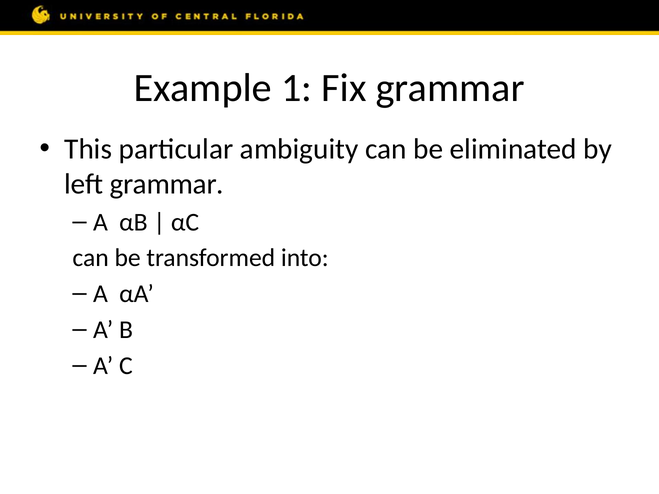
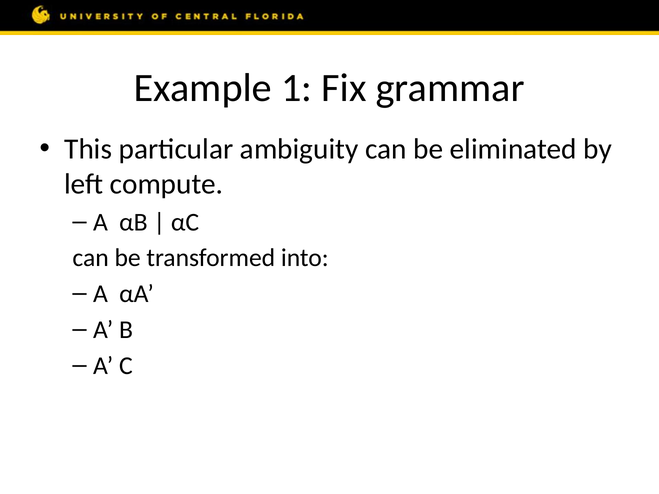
left grammar: grammar -> compute (167, 184)
